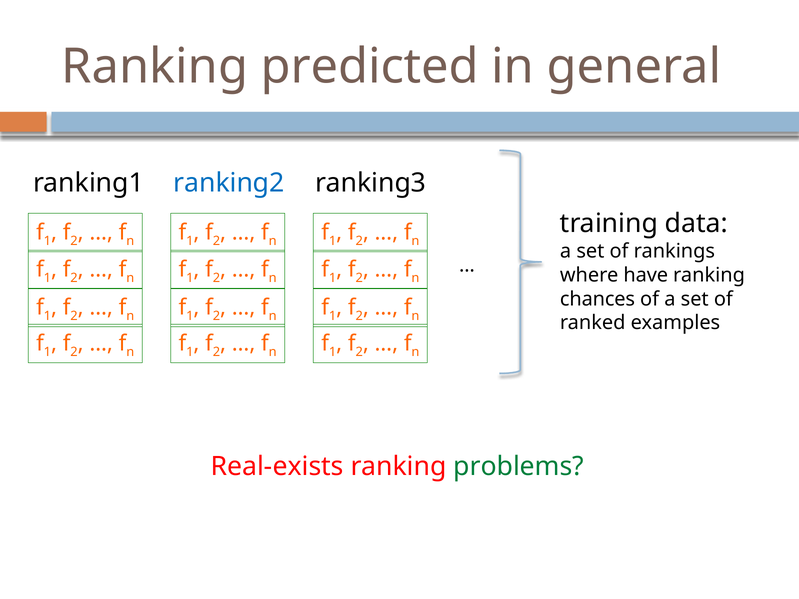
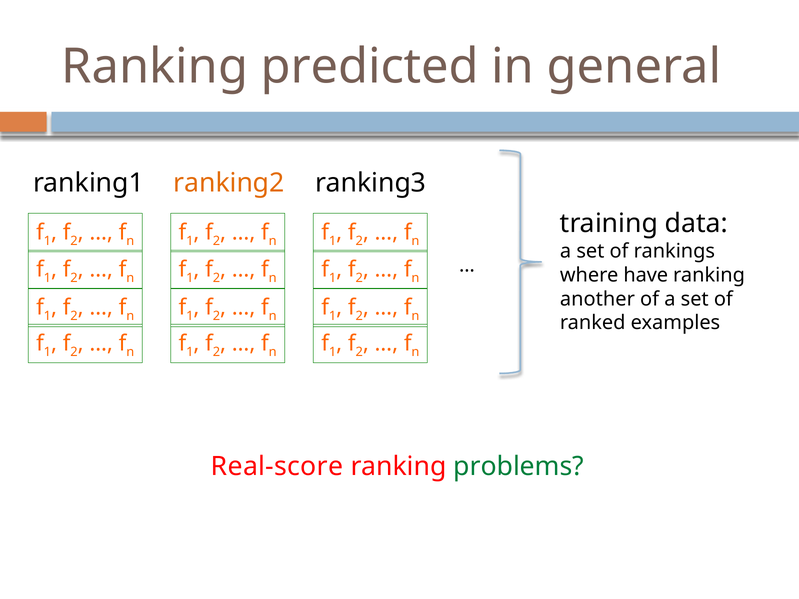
ranking2 colour: blue -> orange (229, 183)
chances: chances -> another (597, 299)
Real-exists: Real-exists -> Real-score (277, 467)
